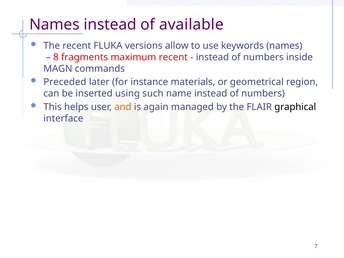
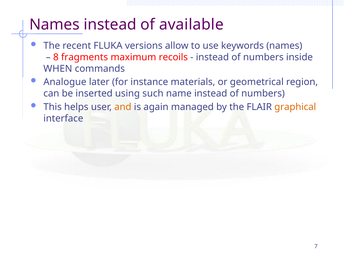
maximum recent: recent -> recoils (173, 57)
MAGN: MAGN -> WHEN (58, 69)
Preceded: Preceded -> Analogue (65, 82)
graphical colour: black -> orange (295, 107)
